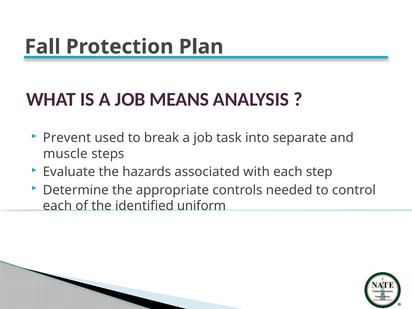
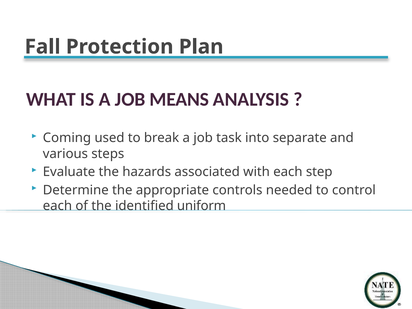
Prevent: Prevent -> Coming (67, 138)
muscle: muscle -> various (65, 154)
